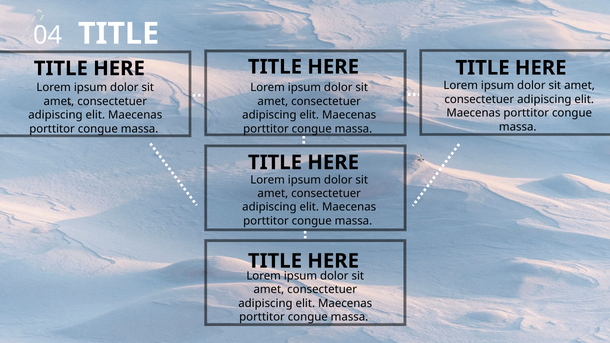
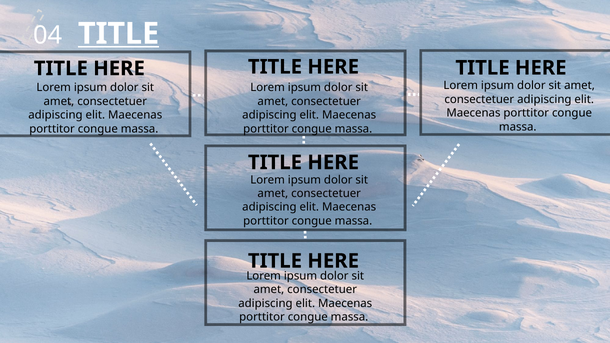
TITLE underline: none -> present (119, 34)
